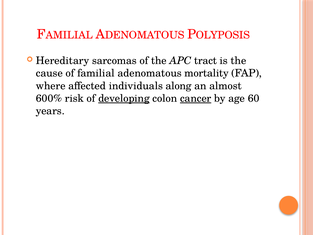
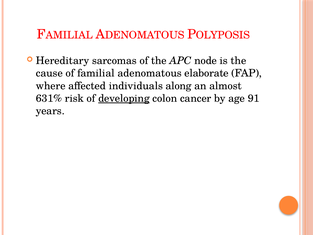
tract: tract -> node (206, 61)
mortality: mortality -> elaborate (207, 73)
600%: 600% -> 631% (49, 98)
cancer underline: present -> none (196, 98)
60: 60 -> 91 (254, 98)
